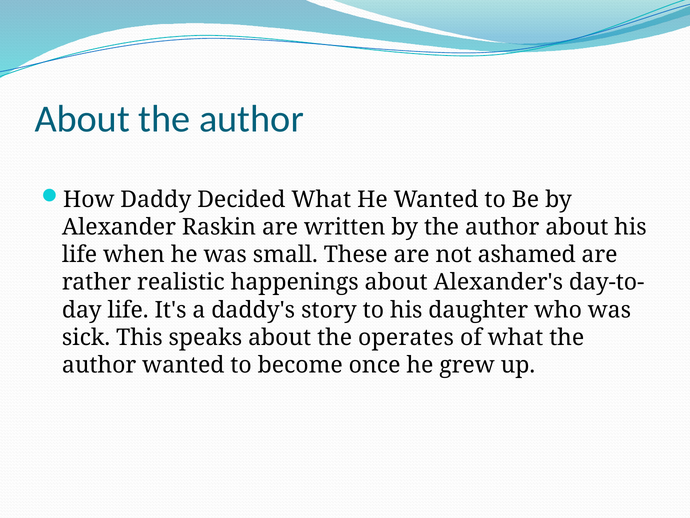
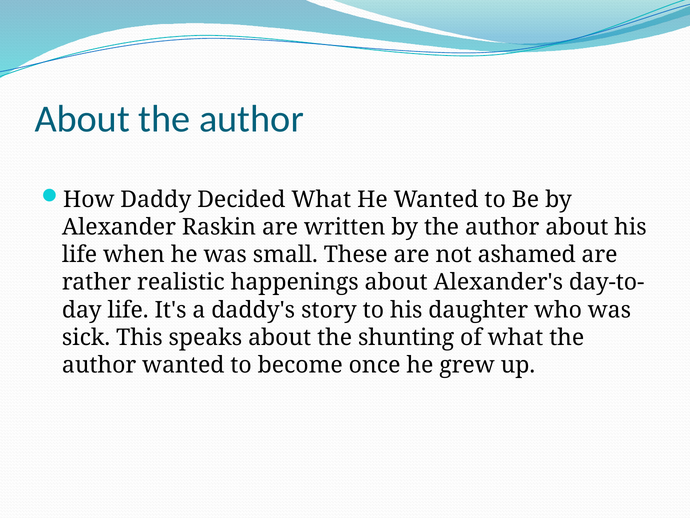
operates: operates -> shunting (406, 337)
